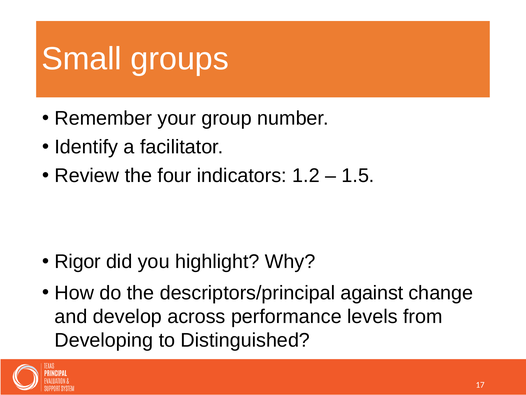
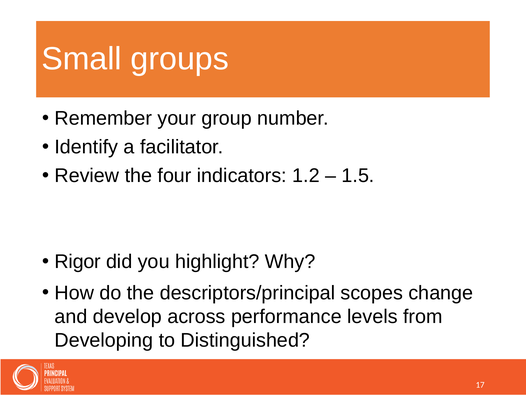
against: against -> scopes (372, 293)
